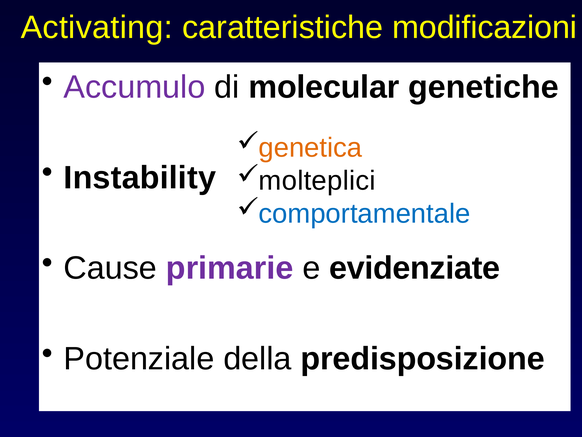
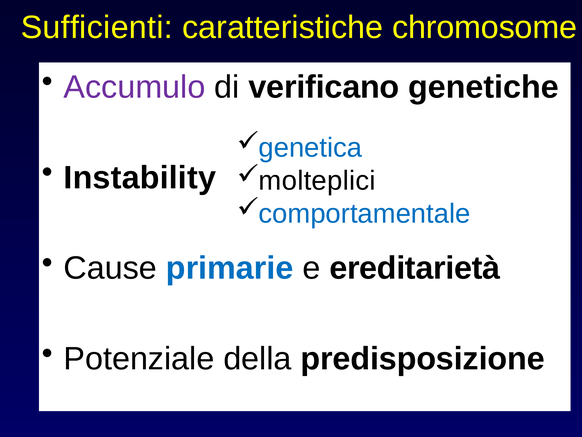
Activating: Activating -> Sufficienti (97, 28)
modificazioni: modificazioni -> chromosome (485, 28)
molecular: molecular -> verificano (324, 87)
genetica colour: orange -> blue (310, 147)
primarie colour: purple -> blue (230, 268)
evidenziate: evidenziate -> ereditarietà (415, 268)
